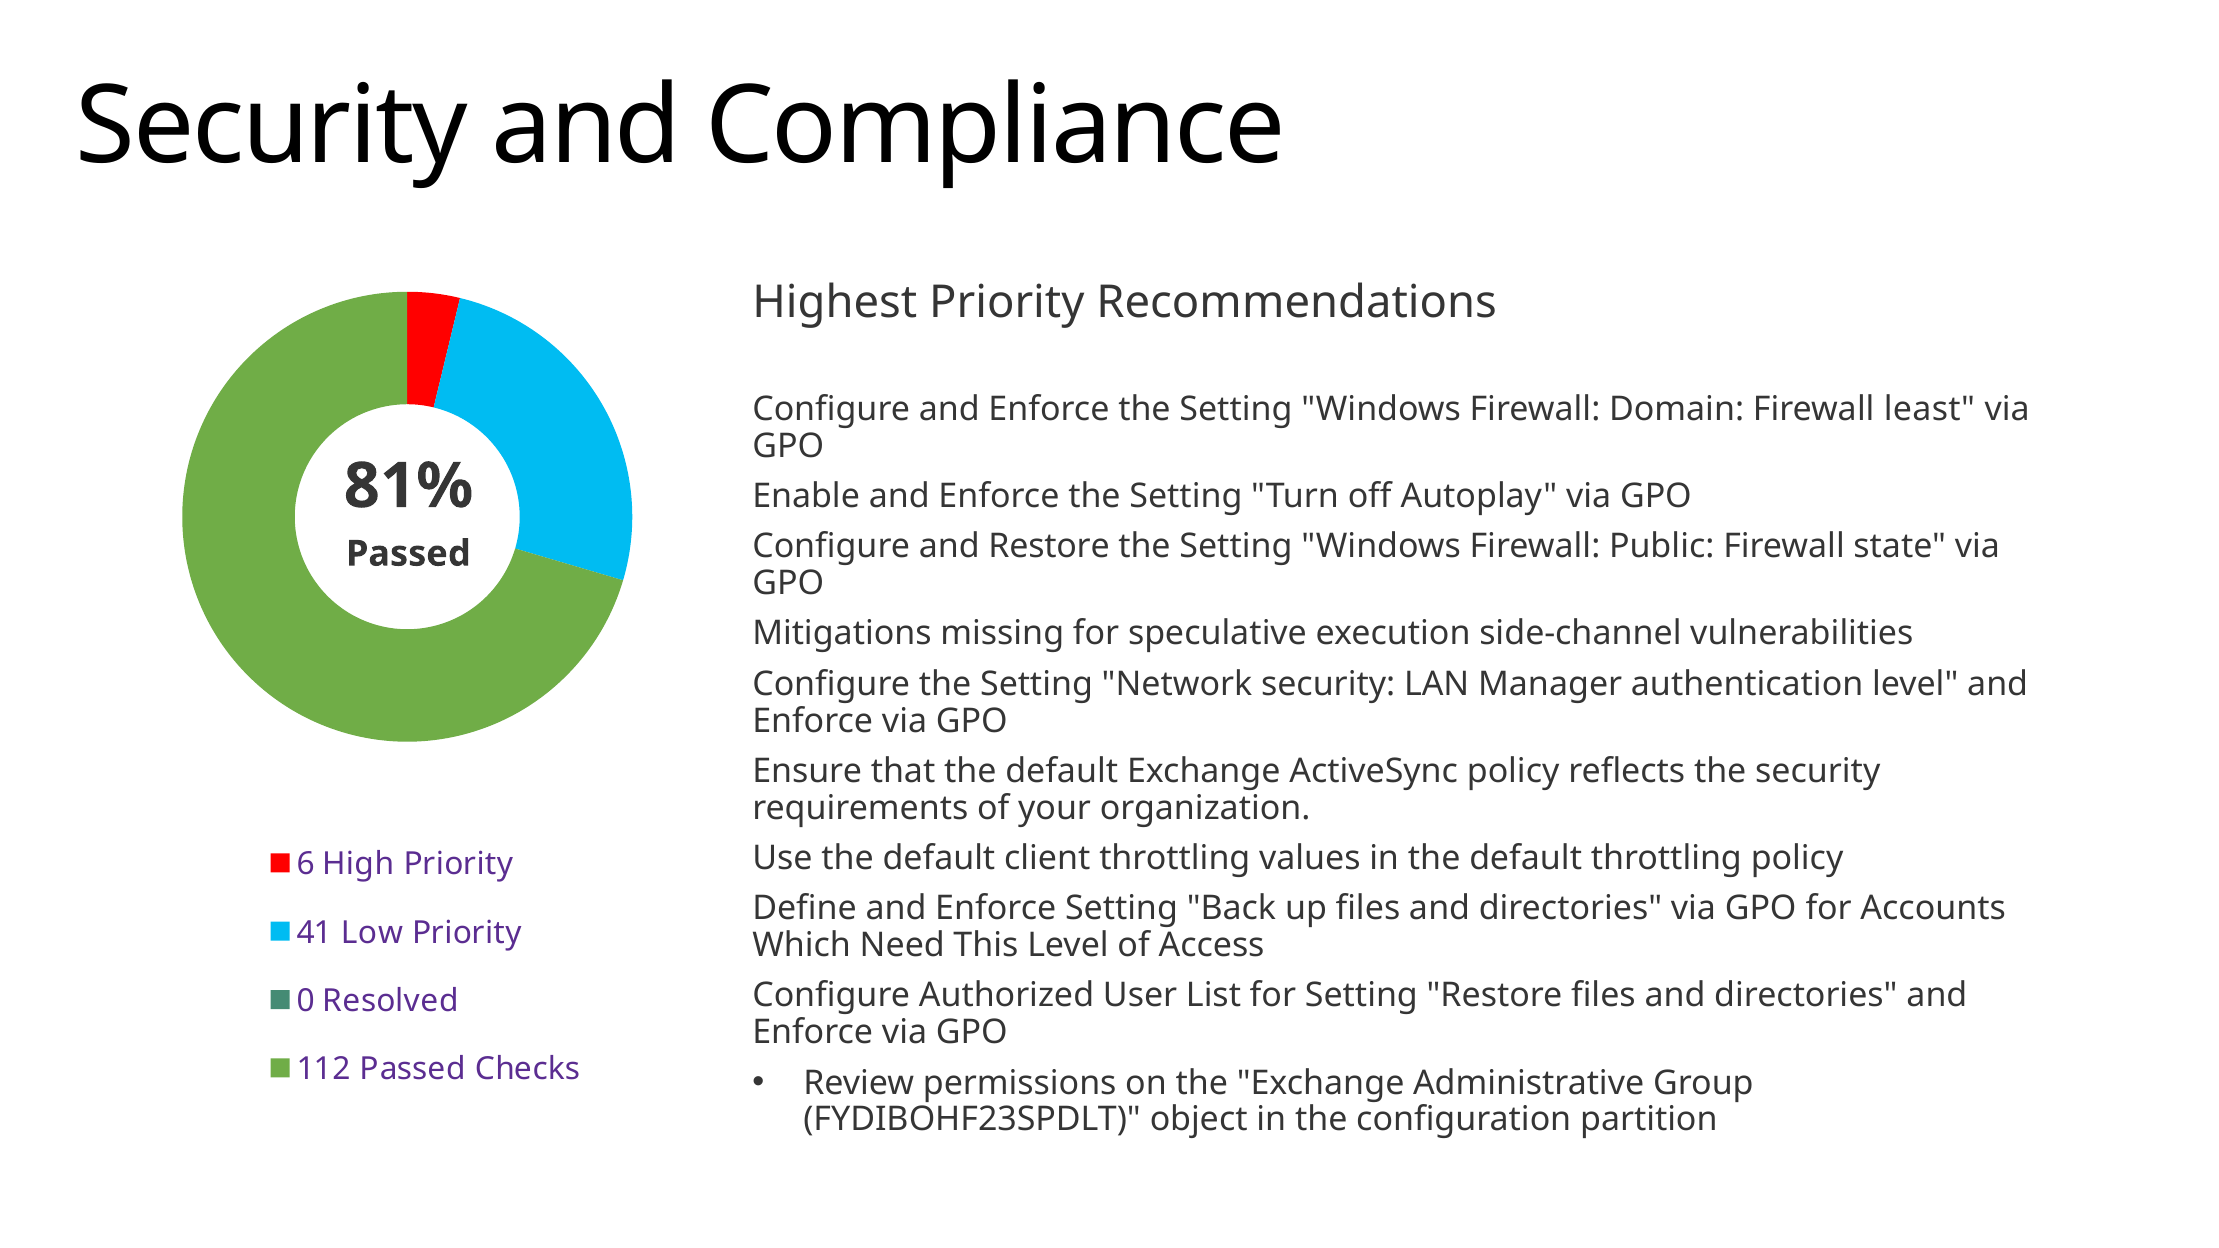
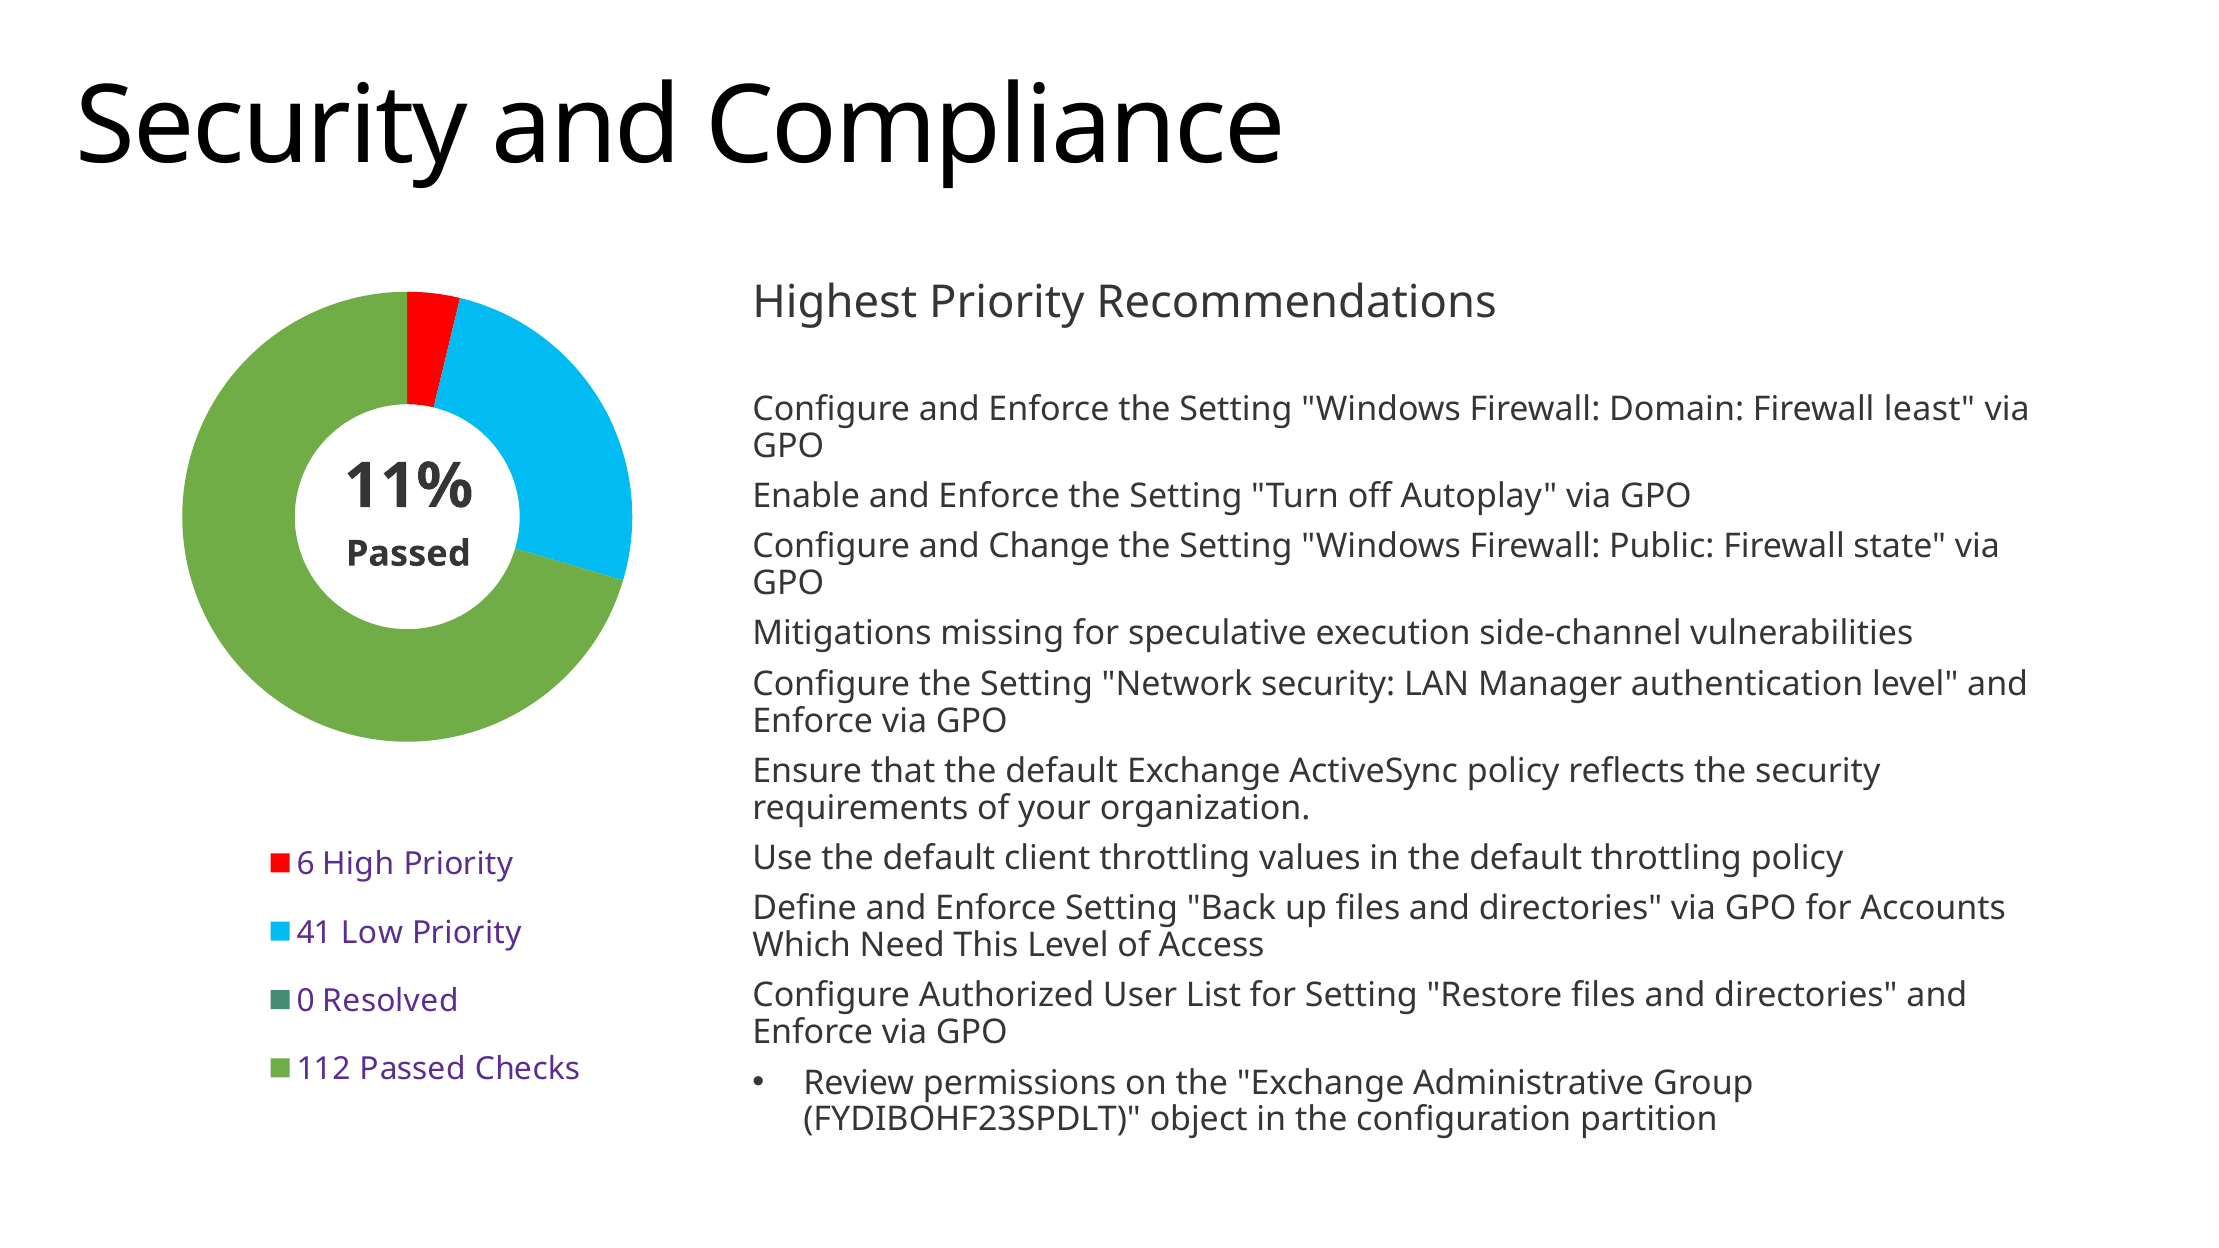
81%: 81% -> 11% (409, 486)
and Restore: Restore -> Change (1049, 547)
